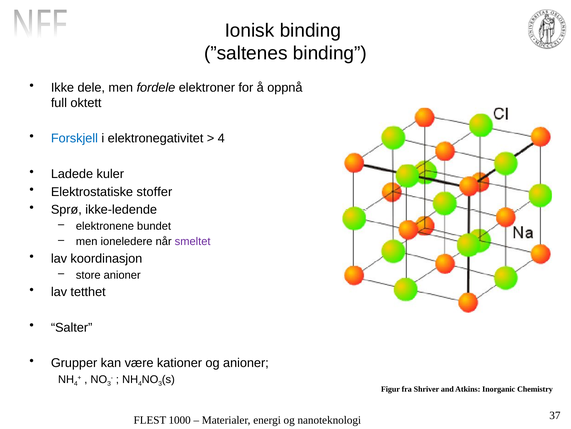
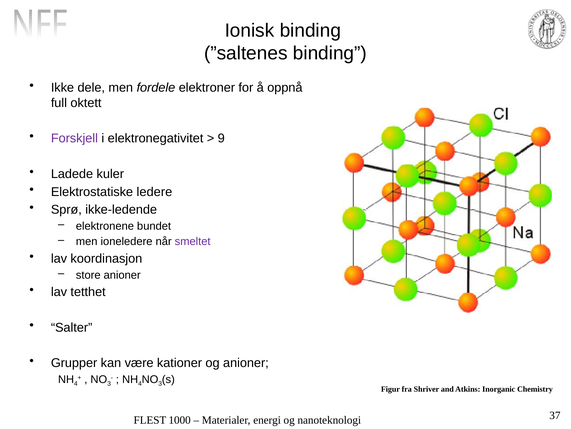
Forskjell colour: blue -> purple (74, 138)
4: 4 -> 9 (221, 138)
stoffer: stoffer -> ledere (154, 192)
